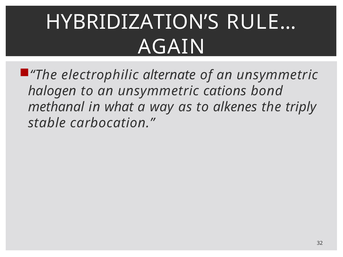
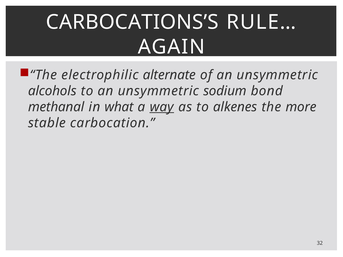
HYBRIDIZATION’S: HYBRIDIZATION’S -> CARBOCATIONS’S (132, 22)
halogen: halogen -> alcohols (52, 91)
cations: cations -> sodium (225, 91)
way underline: none -> present (162, 107)
triply: triply -> more (301, 107)
